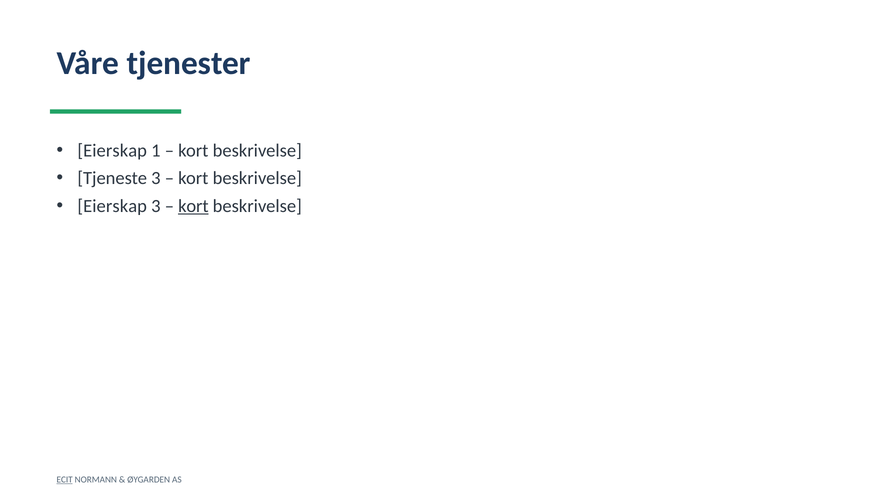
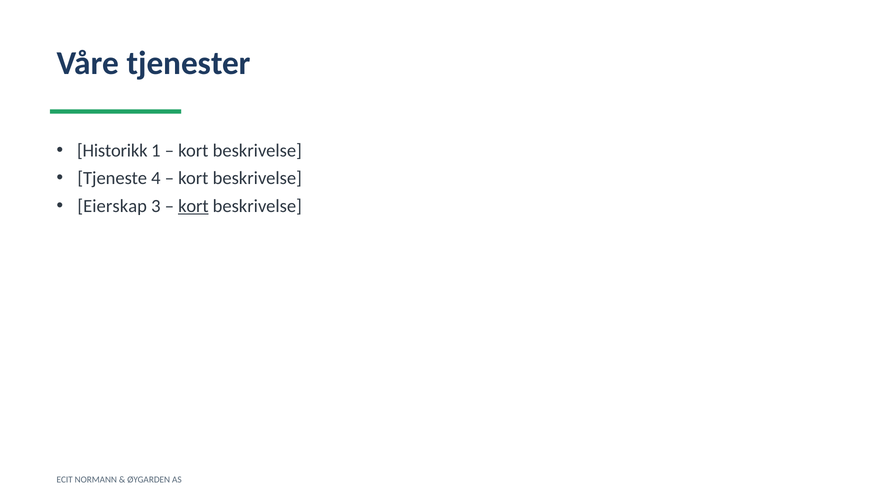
Eierskap: Eierskap -> Historikk (112, 151)
Tjeneste 3: 3 -> 4 (156, 178)
ECIT underline: present -> none (65, 480)
